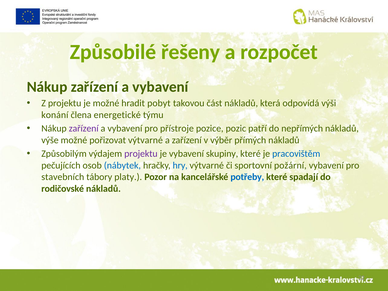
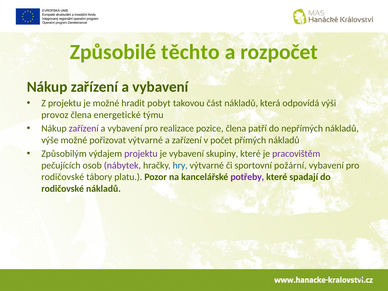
řešeny: řešeny -> těchto (190, 52)
konání: konání -> provoz (55, 115)
přístroje: přístroje -> realizace (177, 128)
pozice pozic: pozic -> člena (236, 128)
výběr: výběr -> počet (221, 140)
pracovištěm colour: blue -> purple (296, 154)
nábytek colour: blue -> purple (122, 165)
stavebních: stavebních -> rodičovské (63, 177)
platy: platy -> platu (128, 177)
potřeby colour: blue -> purple (247, 177)
